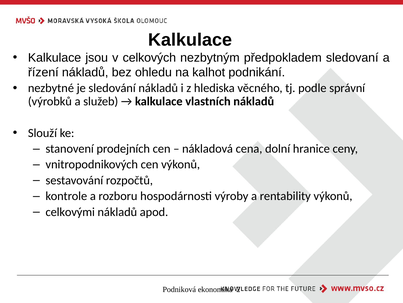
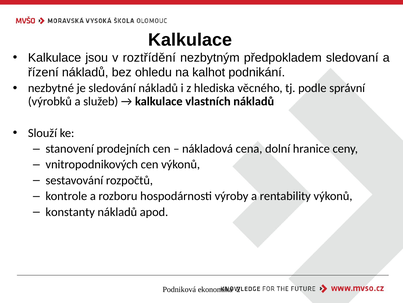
celkových: celkových -> roztřídění (149, 58)
celkovými: celkovými -> konstanty (70, 211)
